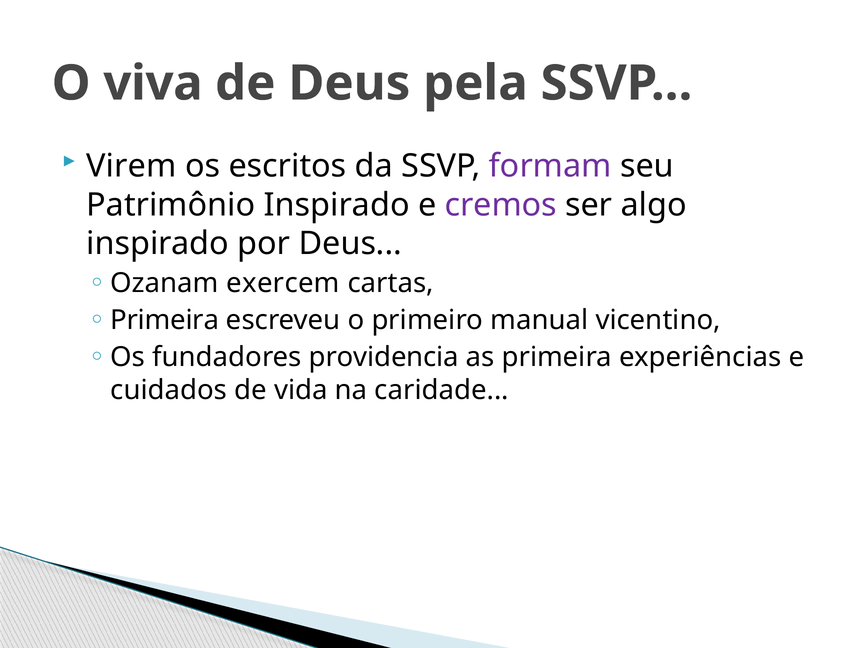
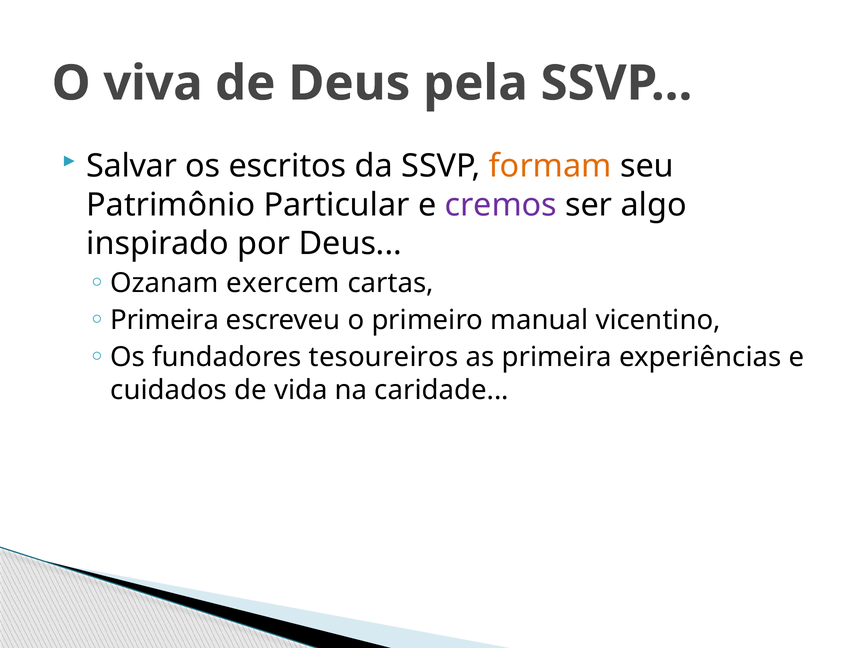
Virem: Virem -> Salvar (132, 166)
formam colour: purple -> orange (550, 166)
Patrimônio Inspirado: Inspirado -> Particular (337, 205)
providencia: providencia -> tesoureiros (384, 357)
